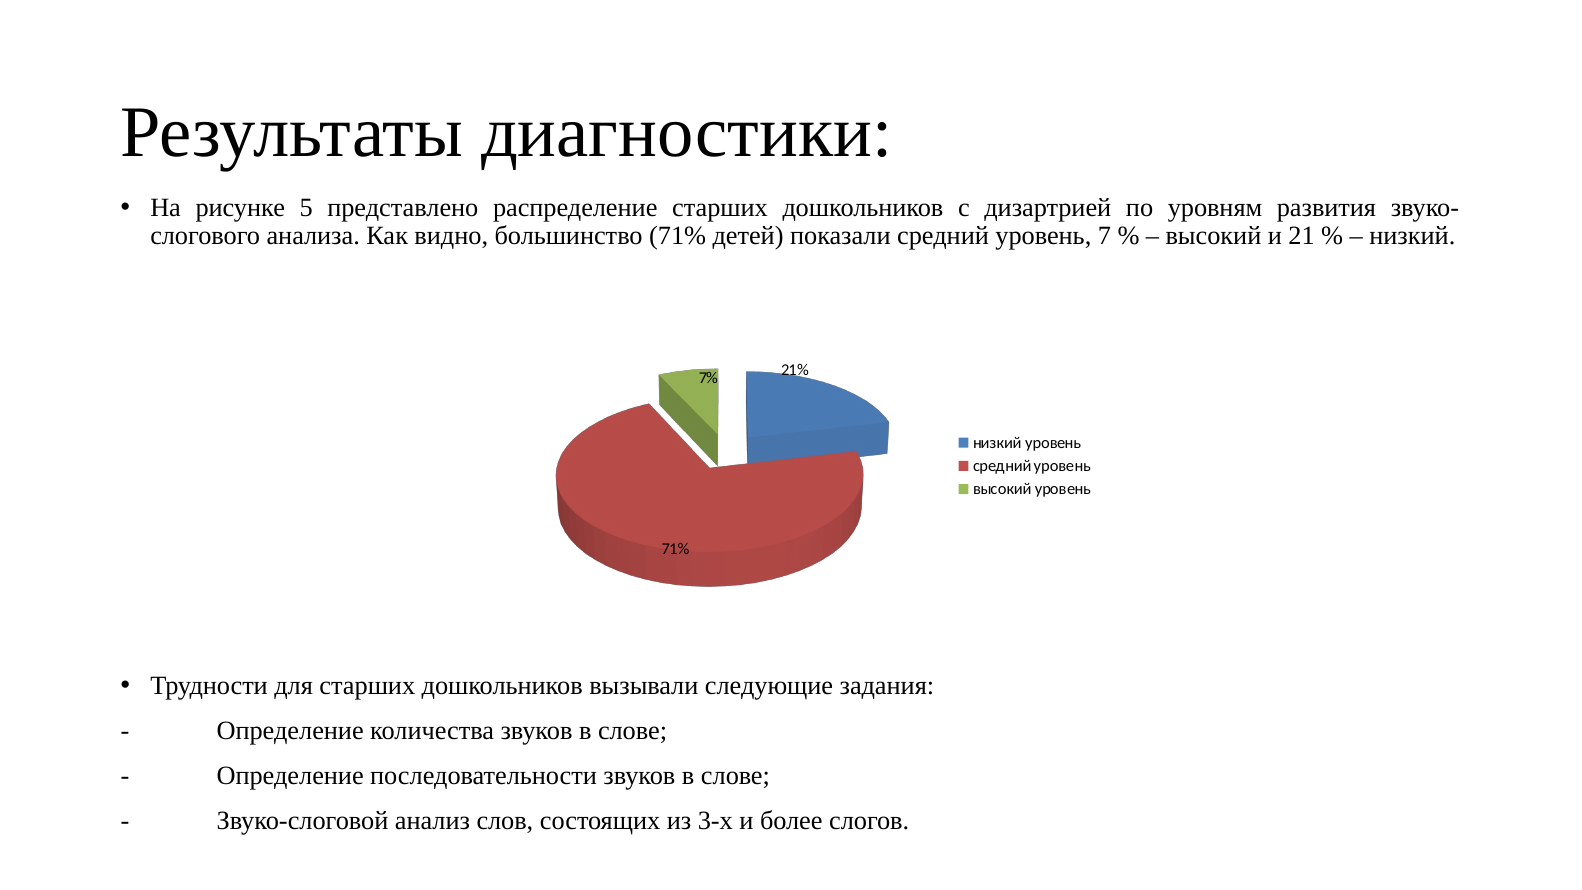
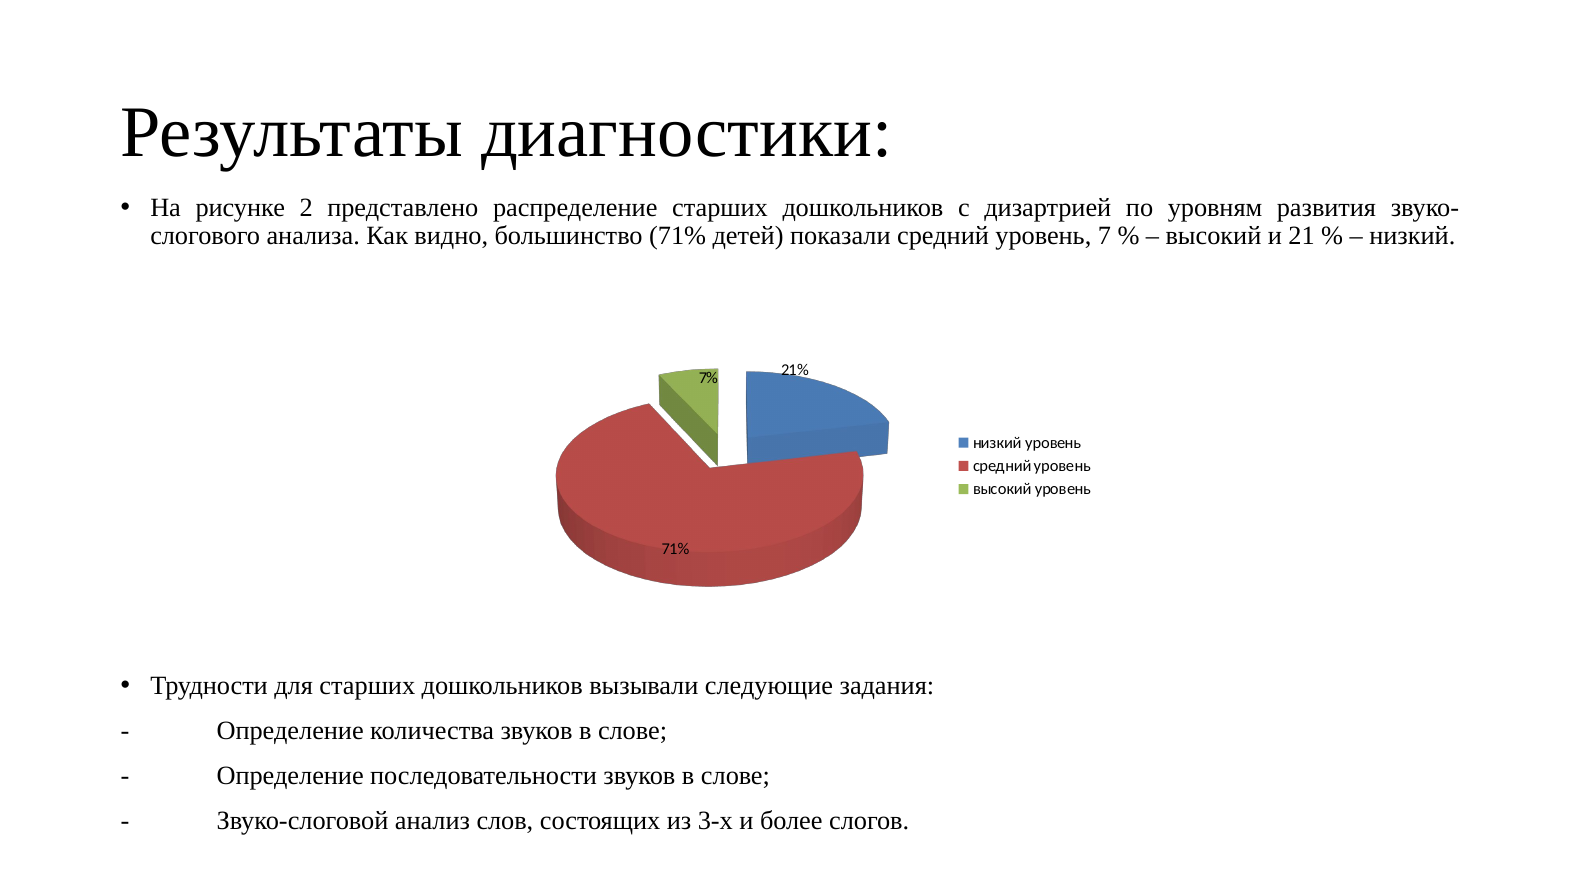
5: 5 -> 2 (306, 208)
